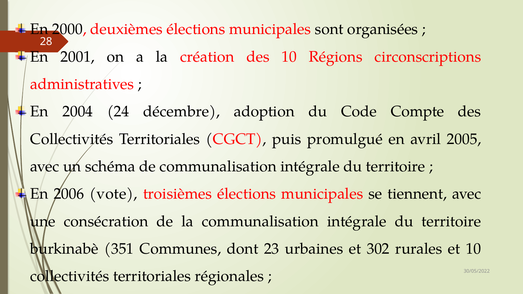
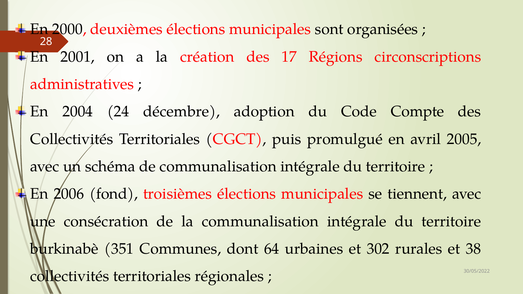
des 10: 10 -> 17 (289, 57)
vote: vote -> fond (114, 194)
23: 23 -> 64 (272, 249)
et 10: 10 -> 38 (473, 249)
